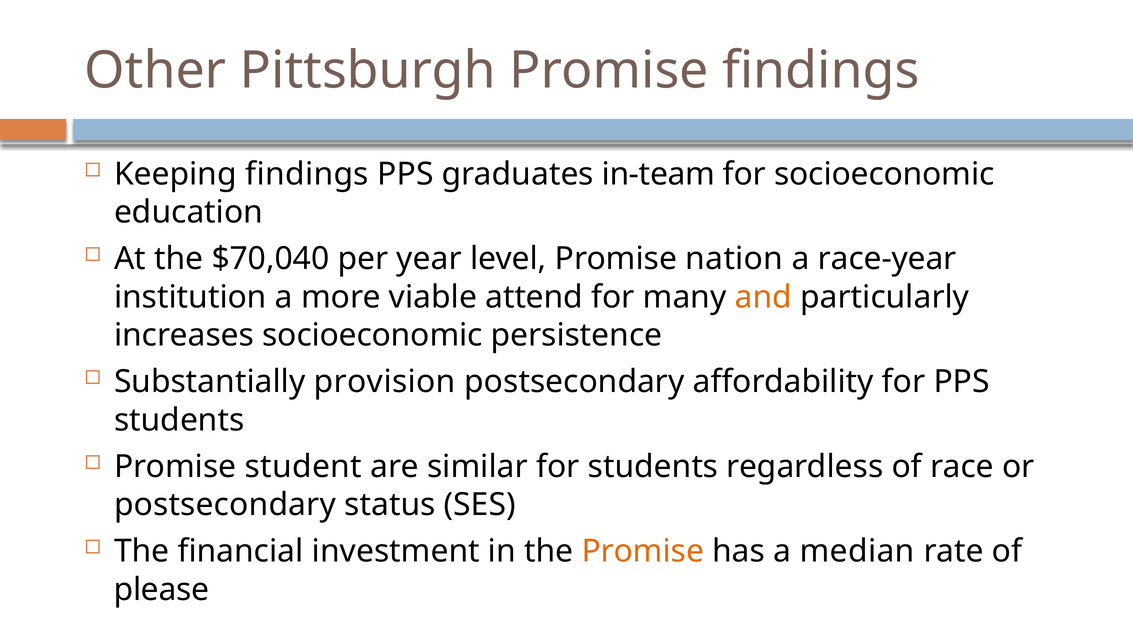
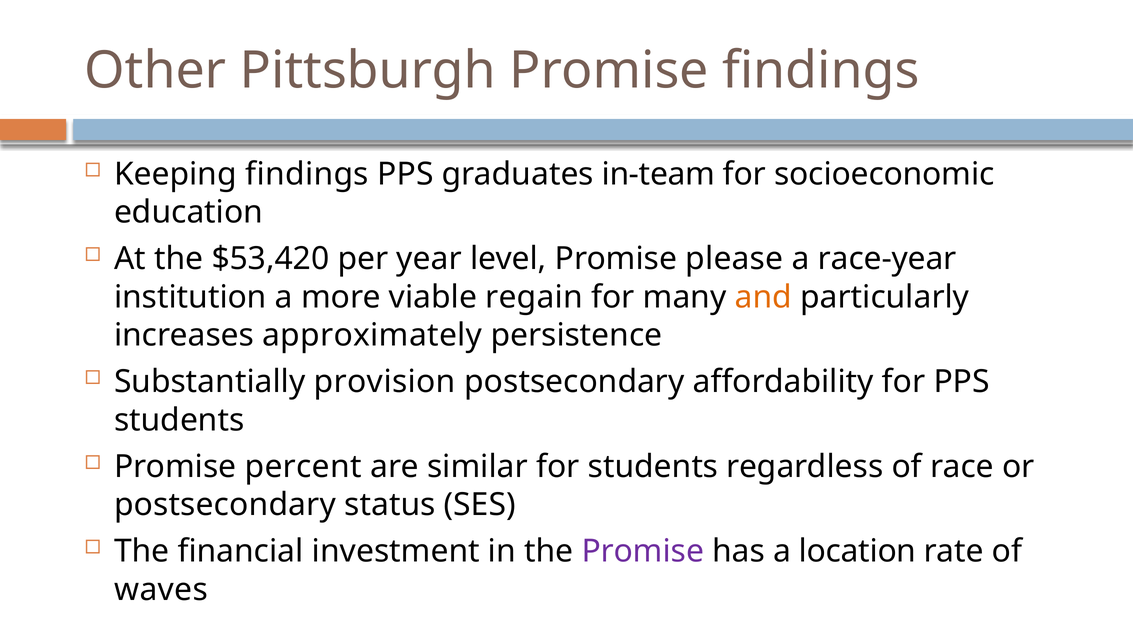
$70,040: $70,040 -> $53,420 (270, 259)
nation: nation -> please (734, 259)
attend: attend -> regain (534, 297)
increases socioeconomic: socioeconomic -> approximately (372, 336)
student: student -> percent (303, 467)
Promise colour: orange -> purple (643, 552)
median: median -> location (858, 552)
please: please -> waves (161, 590)
